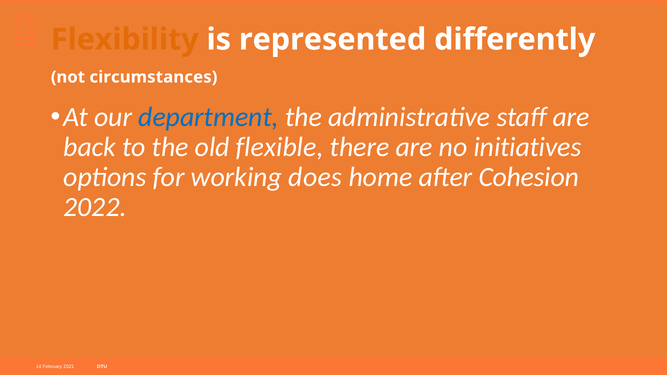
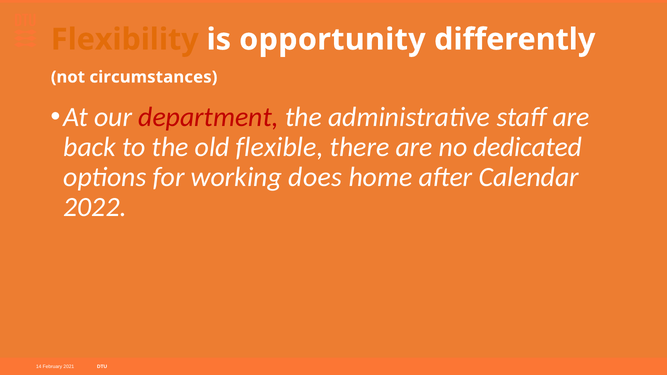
represented: represented -> opportunity (332, 40)
department colour: blue -> red (209, 117)
initiatives: initiatives -> dedicated (528, 147)
Cohesion: Cohesion -> Calendar (529, 177)
